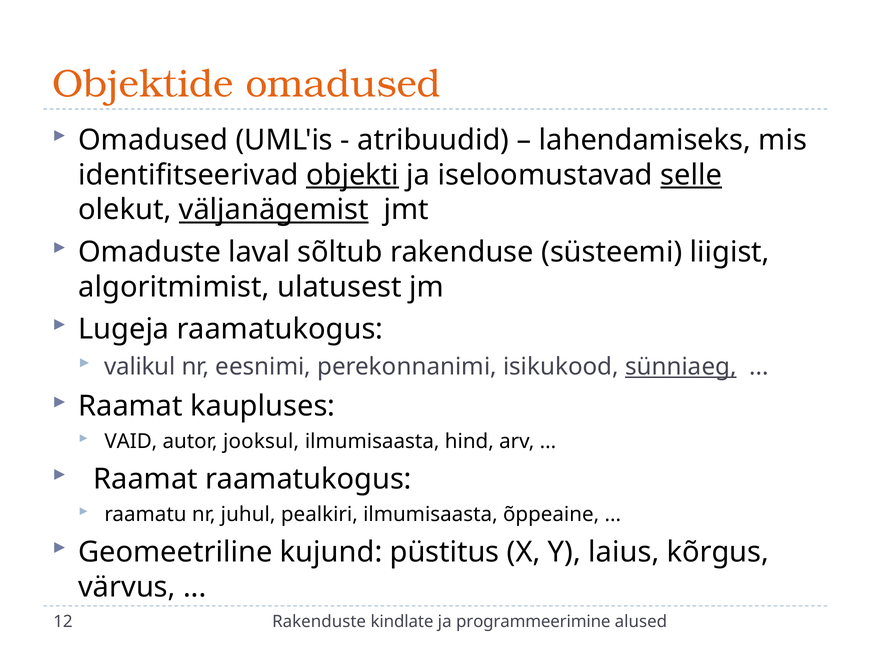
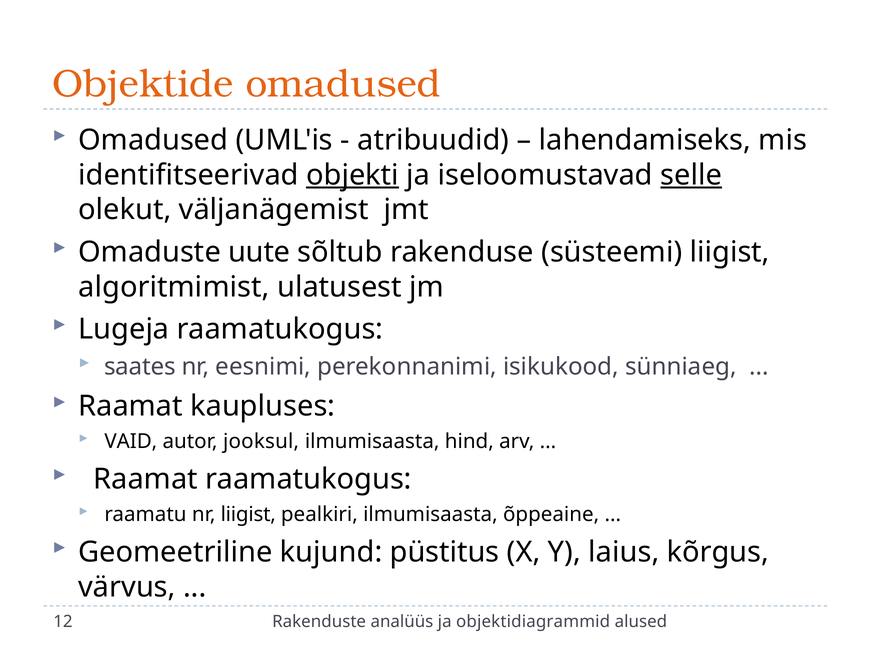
väljanägemist underline: present -> none (274, 210)
laval: laval -> uute (259, 252)
valikul: valikul -> saates (140, 366)
sünniaeg underline: present -> none (681, 366)
nr juhul: juhul -> liigist (248, 514)
kindlate: kindlate -> analüüs (402, 621)
programmeerimine: programmeerimine -> objektidiagrammid (533, 621)
